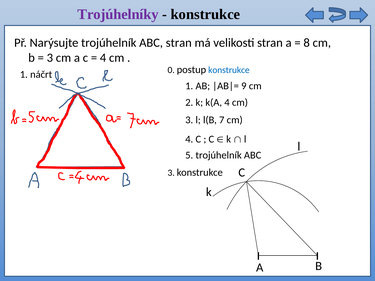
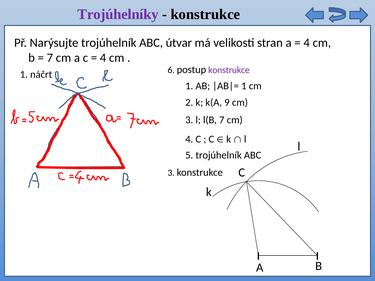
ABC stran: stran -> útvar (179, 43)
8: 8 -> 4 (307, 43)
3: 3 -> 7 (50, 58)
0: 0 -> 6 (171, 70)
konstrukce colour: blue -> purple (229, 70)
9: 9 -> 1 (244, 86)
k(A 4: 4 -> 9 (227, 103)
